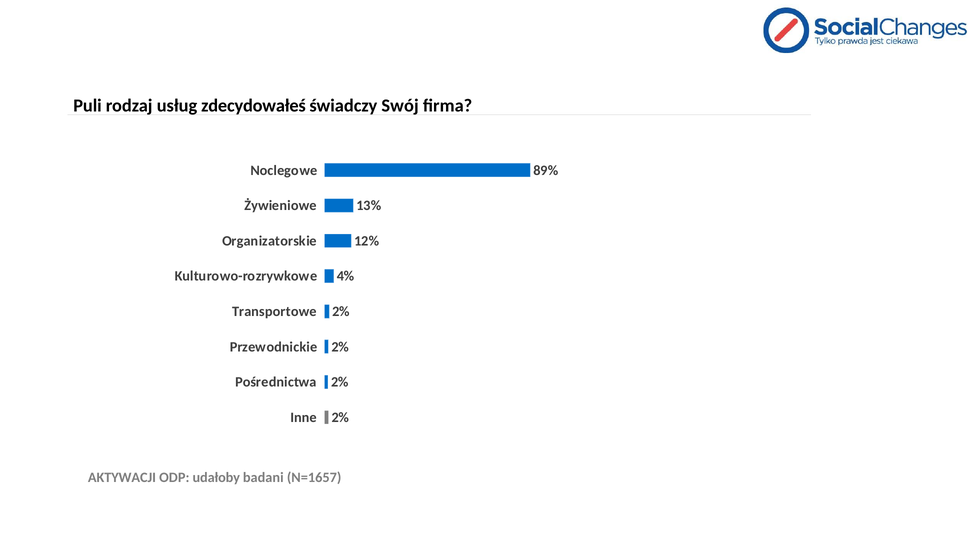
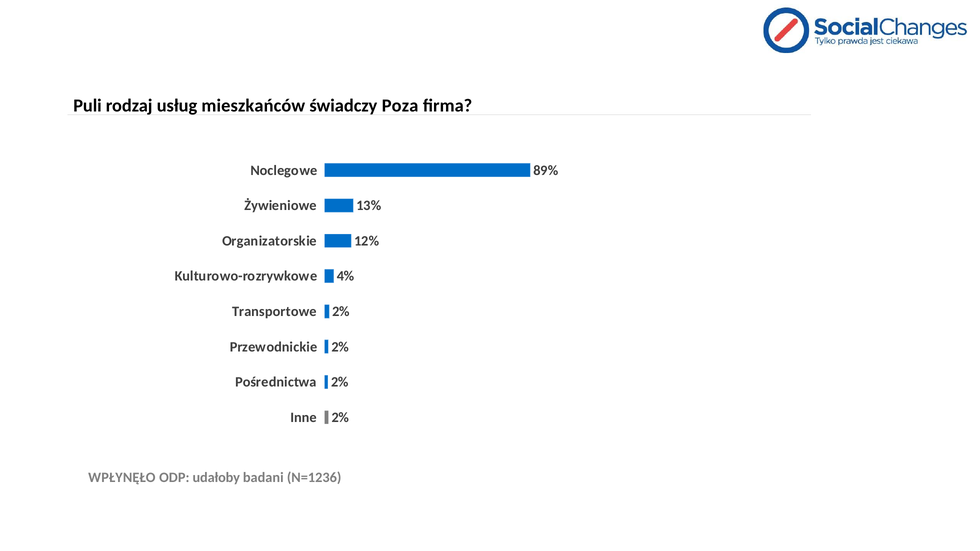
zdecydowałeś: zdecydowałeś -> mieszkańców (253, 106)
Swój: Swój -> Poza (400, 106)
AKTYWACJI: AKTYWACJI -> WPŁYNĘŁO (122, 478)
N=1657: N=1657 -> N=1236 (314, 478)
